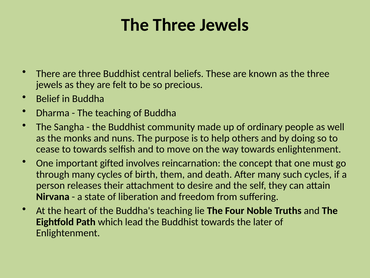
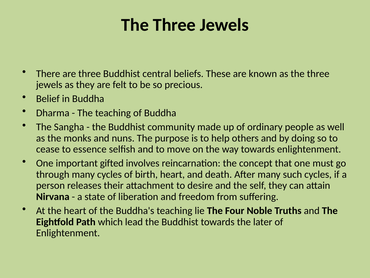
to towards: towards -> essence (90, 149)
birth them: them -> heart (172, 174)
